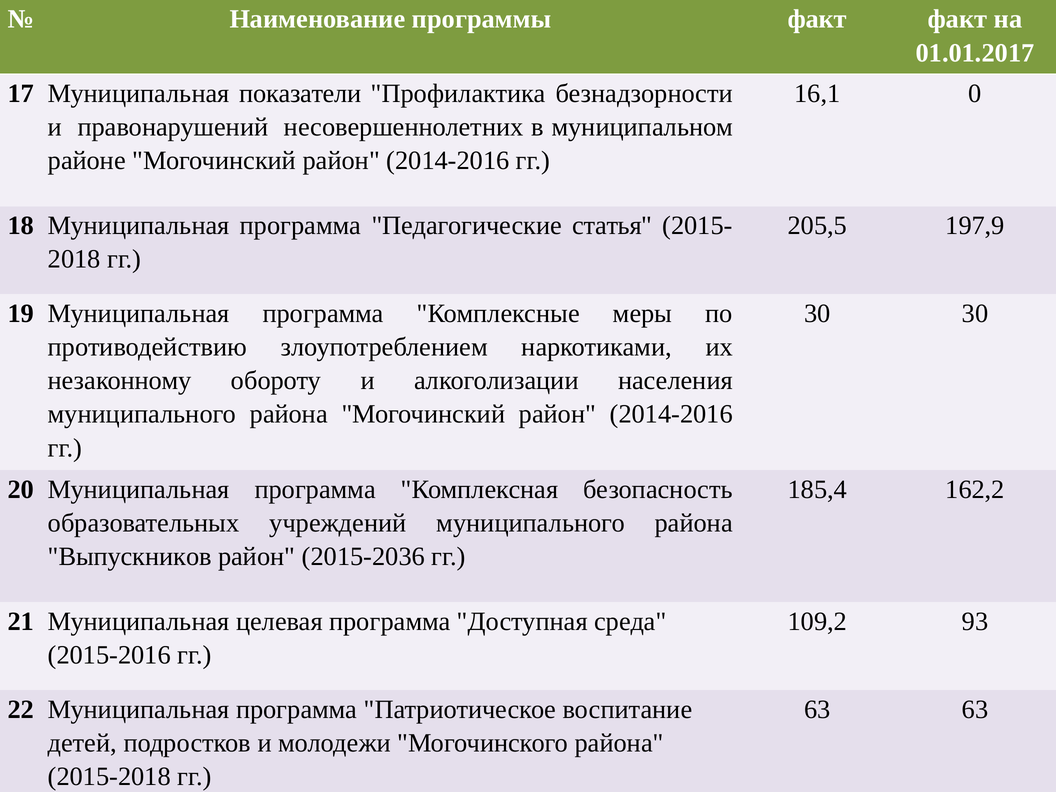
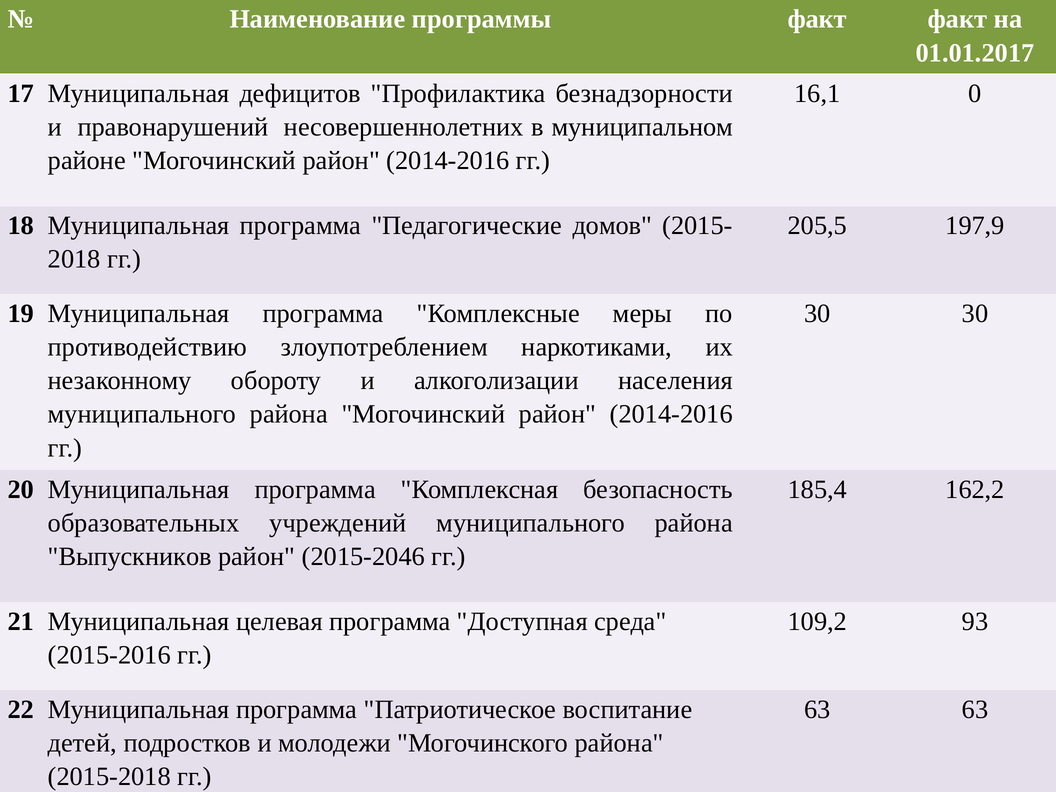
показатели: показатели -> дефицитов (300, 93)
статья: статья -> домов (612, 225)
2015-2036: 2015-2036 -> 2015-2046 (363, 557)
